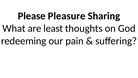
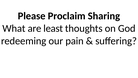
Pleasure: Pleasure -> Proclaim (67, 16)
